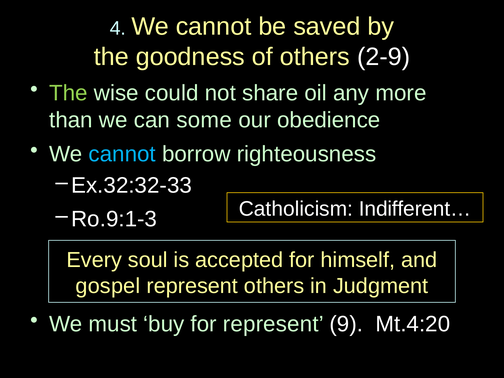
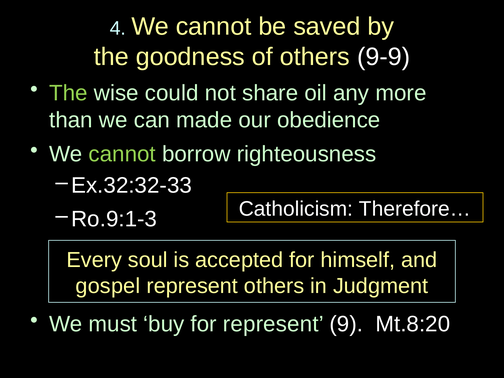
2-9: 2-9 -> 9-9 (384, 57)
some: some -> made (204, 120)
cannot colour: light blue -> light green (122, 154)
Indifferent…: Indifferent… -> Therefore… (415, 209)
Mt.4:20: Mt.4:20 -> Mt.8:20 (413, 324)
